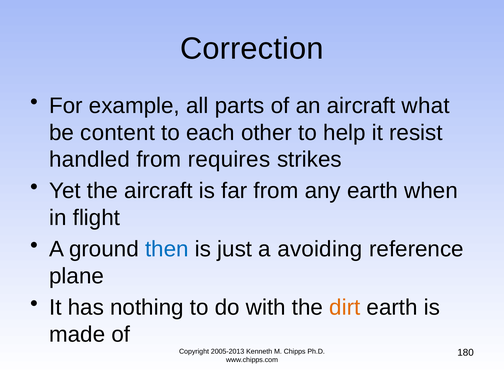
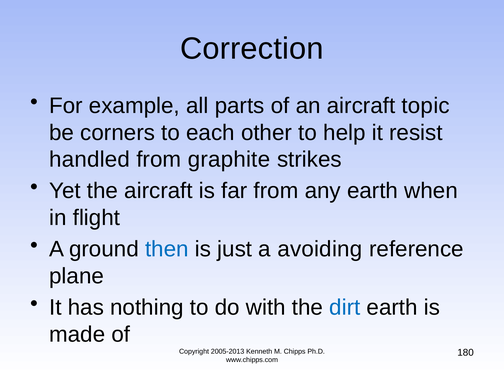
what: what -> topic (426, 106)
content: content -> corners (118, 133)
requires: requires -> graphite (229, 160)
dirt colour: orange -> blue (345, 307)
